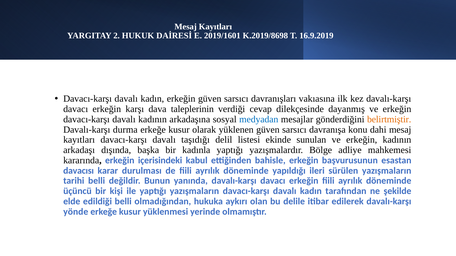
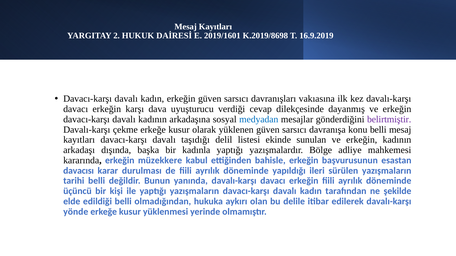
taleplerinin: taleplerinin -> uyuşturucu (192, 109)
belirtmiştir colour: orange -> purple (389, 120)
durma: durma -> çekme (125, 130)
konu dahi: dahi -> belli (378, 130)
içerisindeki: içerisindeki -> müzekkere (160, 161)
